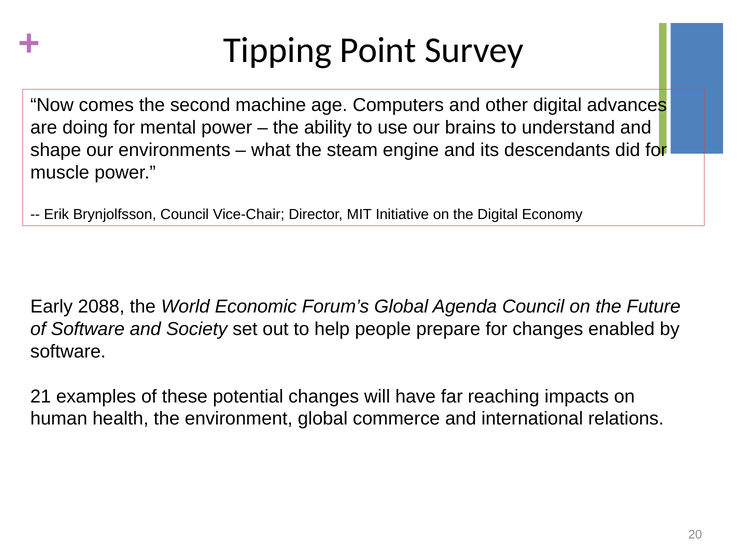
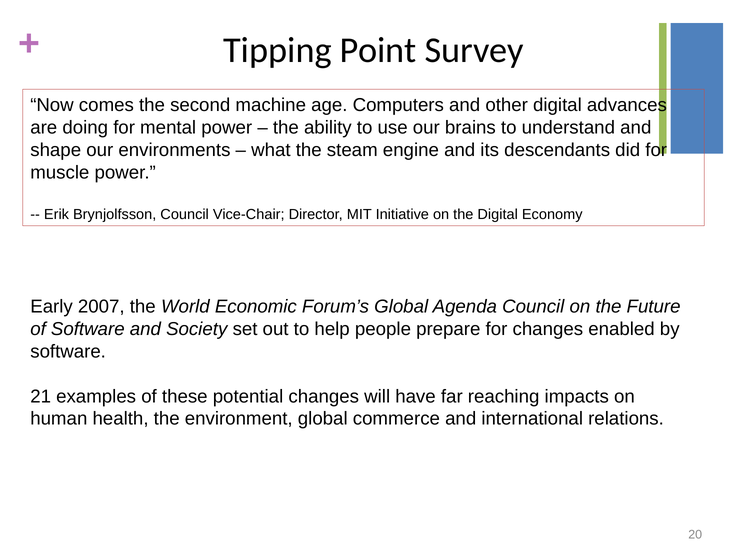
2088: 2088 -> 2007 (101, 307)
